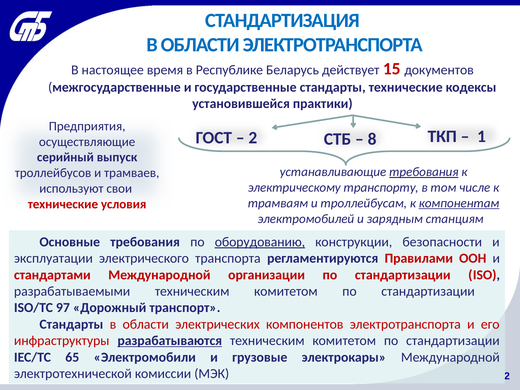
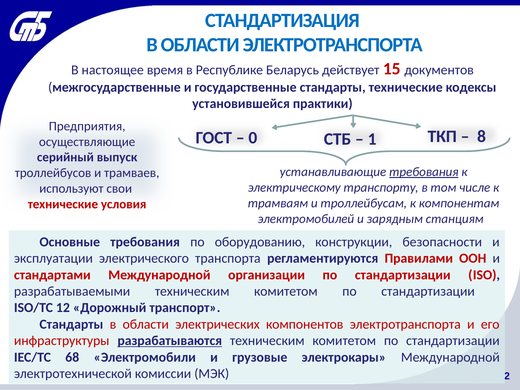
1: 1 -> 8 (482, 137)
2: 2 -> 0 (253, 138)
8: 8 -> 1 (372, 139)
компонентам underline: present -> none (459, 203)
оборудованию underline: present -> none (260, 242)
97: 97 -> 12 (63, 308)
65: 65 -> 68 (72, 357)
